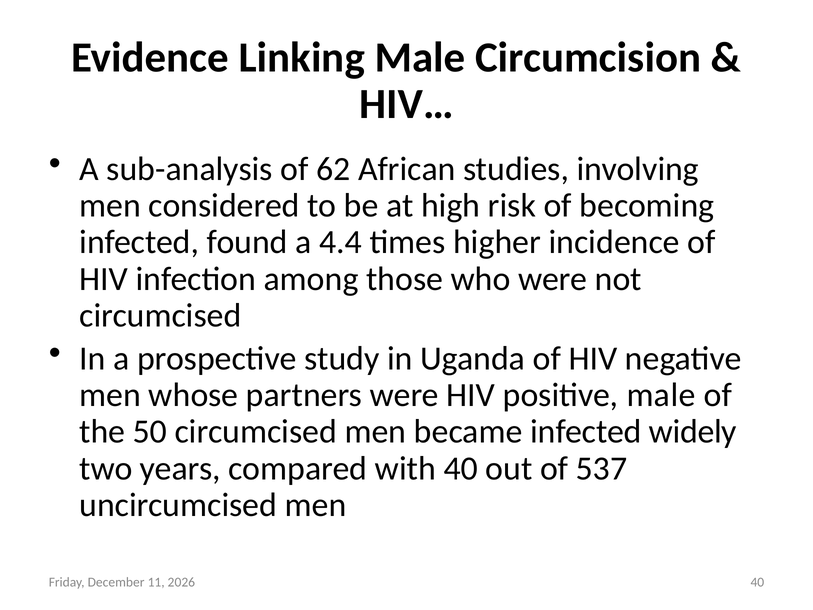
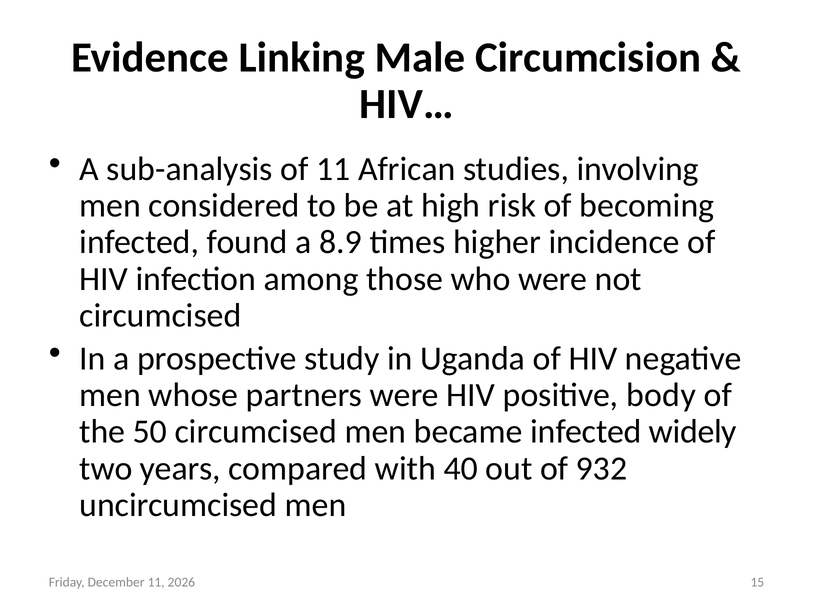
of 62: 62 -> 11 (333, 169)
4.4: 4.4 -> 8.9 (340, 242)
positive male: male -> body (661, 395)
537: 537 -> 932 (602, 468)
40: 40 -> 15 (757, 582)
